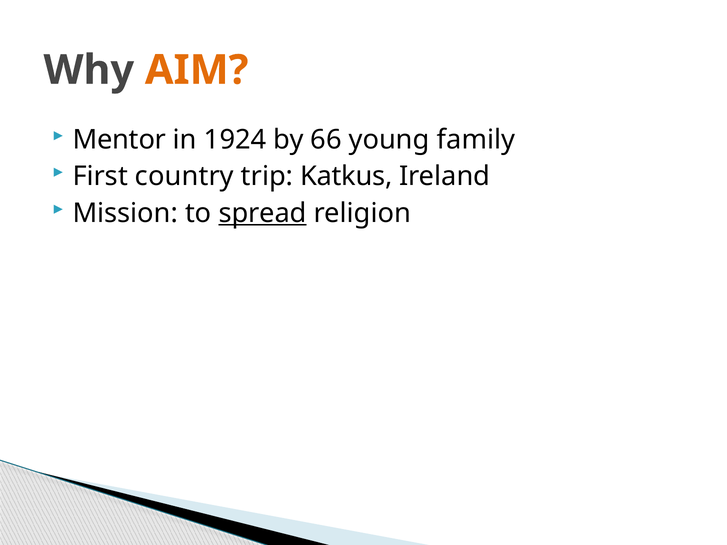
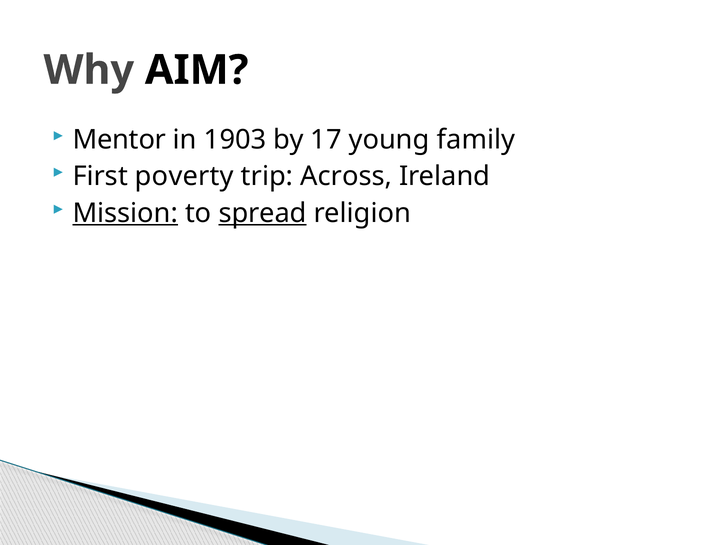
AIM colour: orange -> black (197, 70)
1924: 1924 -> 1903 (235, 140)
66: 66 -> 17 (326, 140)
country: country -> poverty (184, 176)
Katkus: Katkus -> Across (346, 176)
Mission underline: none -> present (125, 213)
